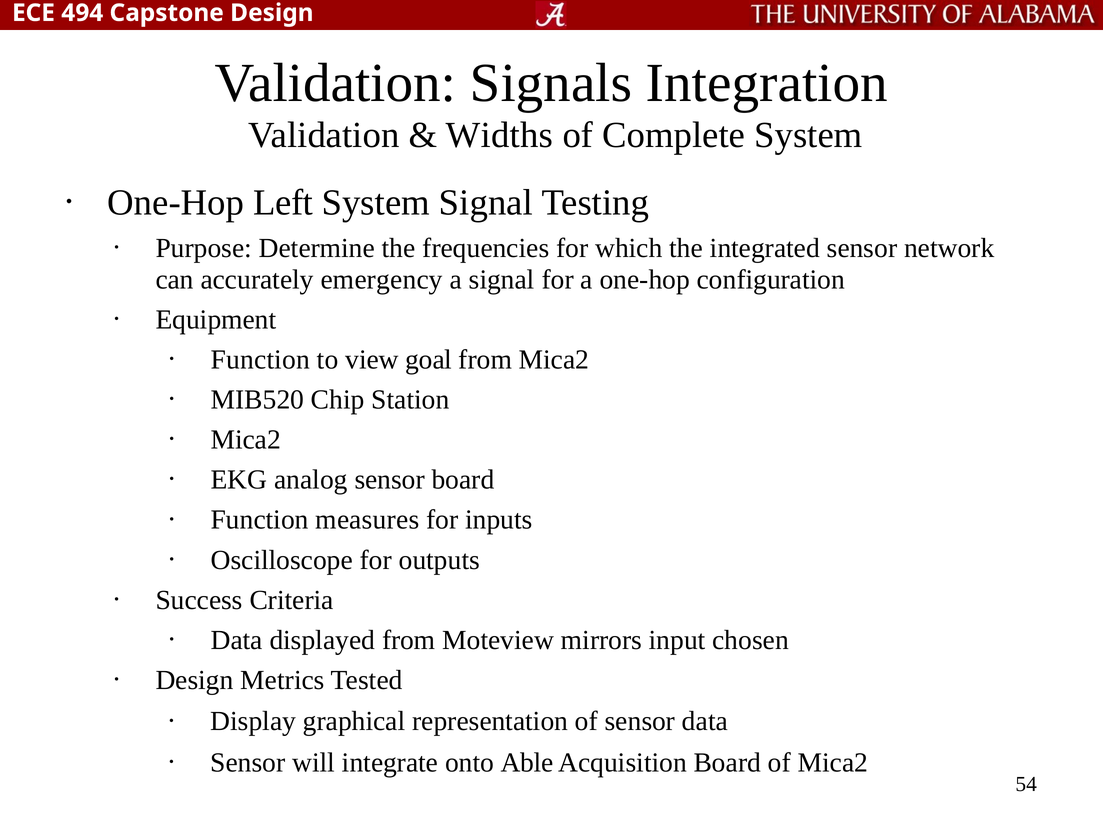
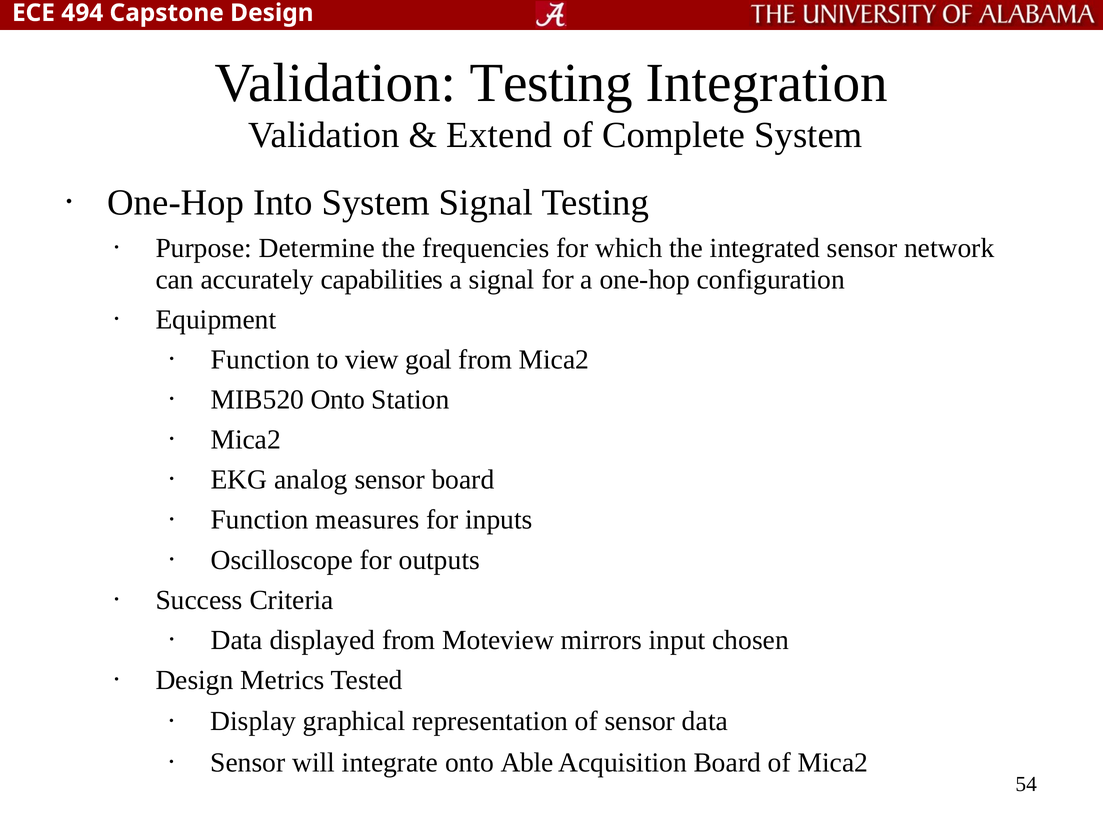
Validation Signals: Signals -> Testing (551, 83)
Widths: Widths -> Extend (499, 135)
Left: Left -> Into (283, 203)
emergency: emergency -> capabilities (382, 280)
MIB520 Chip: Chip -> Onto (338, 400)
